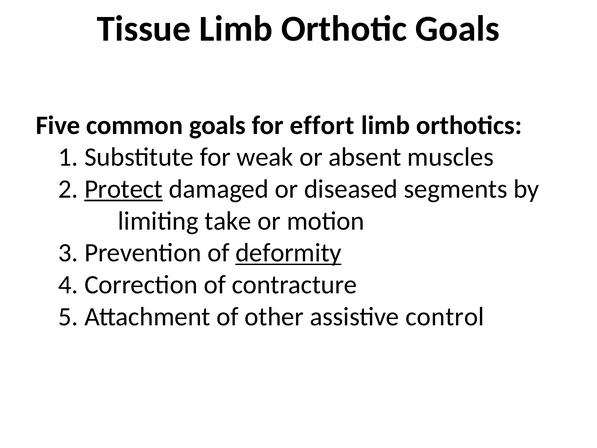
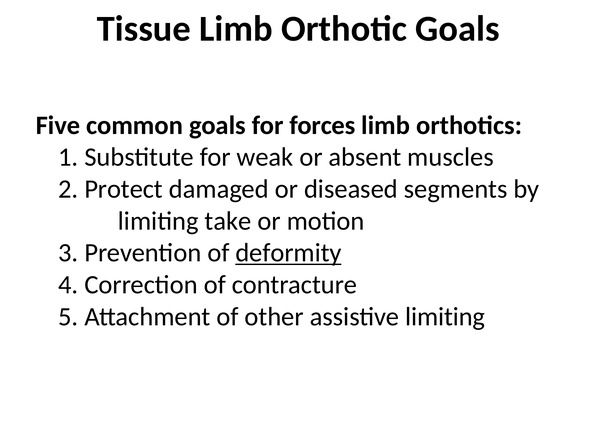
effort: effort -> forces (322, 125)
Protect underline: present -> none (124, 189)
assistive control: control -> limiting (445, 316)
